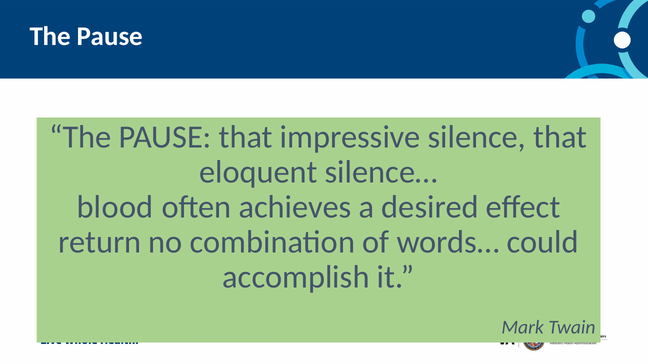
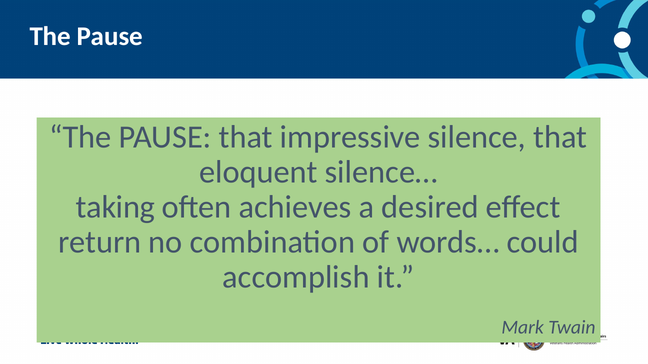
blood: blood -> taking (115, 207)
